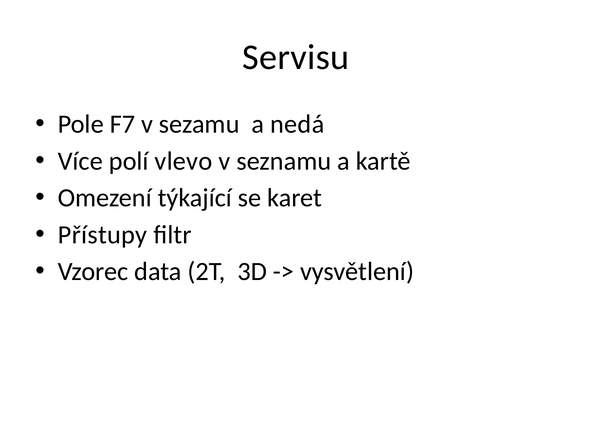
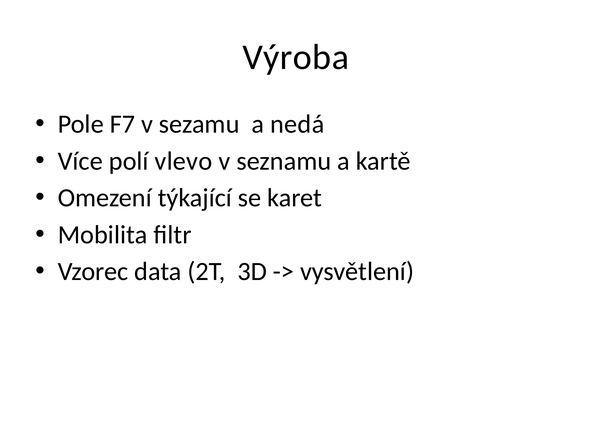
Servisu: Servisu -> Výroba (296, 57)
Přístupy: Přístupy -> Mobilita (103, 235)
